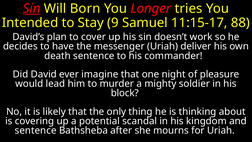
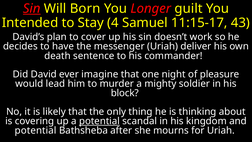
tries: tries -> guilt (189, 9)
9: 9 -> 4 (113, 23)
88: 88 -> 43 (240, 23)
potential underline: none -> present (99, 121)
sentence: sentence -> potential (36, 130)
